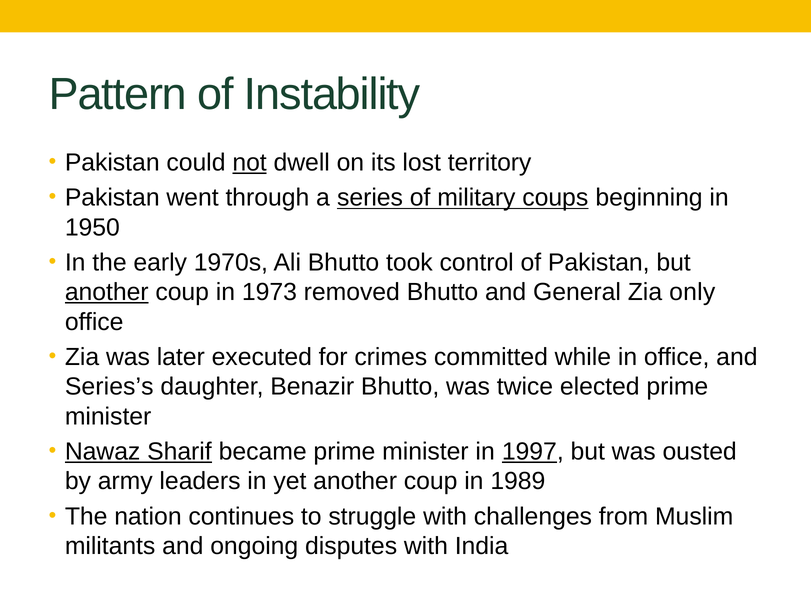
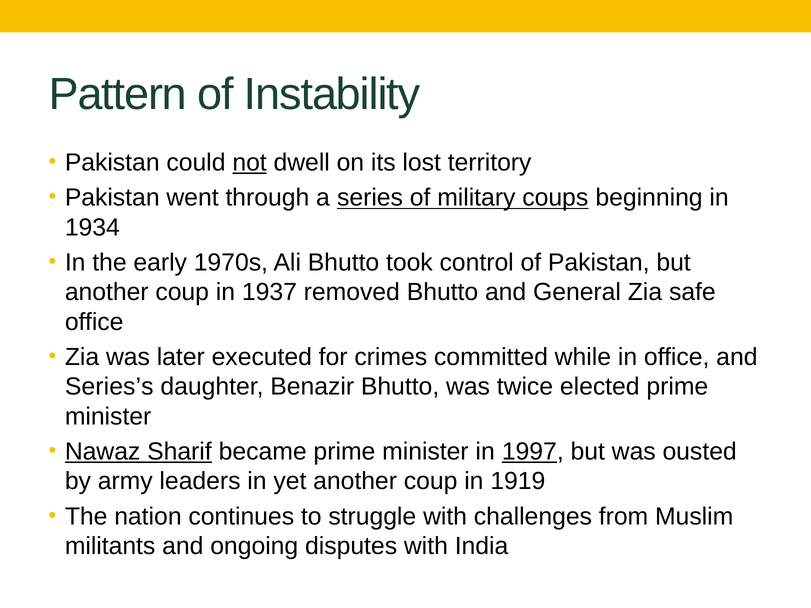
1950: 1950 -> 1934 (92, 227)
another underline: present -> none (107, 292)
1973: 1973 -> 1937 (269, 292)
only: only -> safe (692, 292)
1989: 1989 -> 1919 (518, 481)
